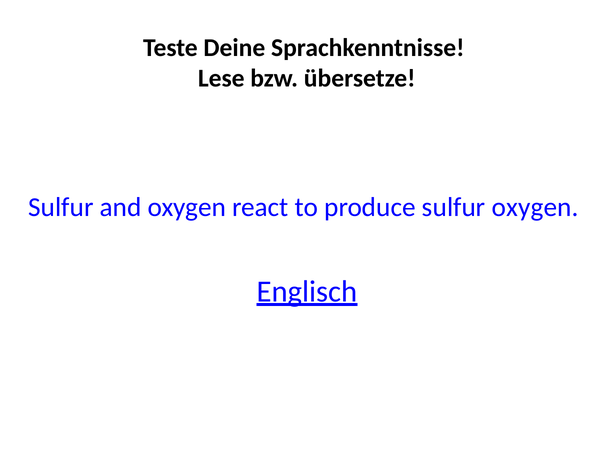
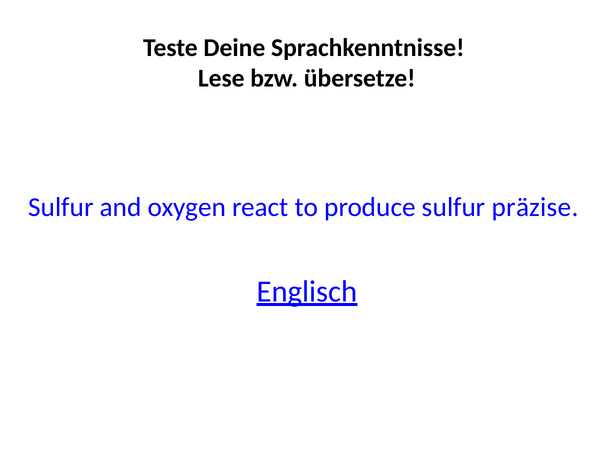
sulfur oxygen: oxygen -> präzise (535, 207)
